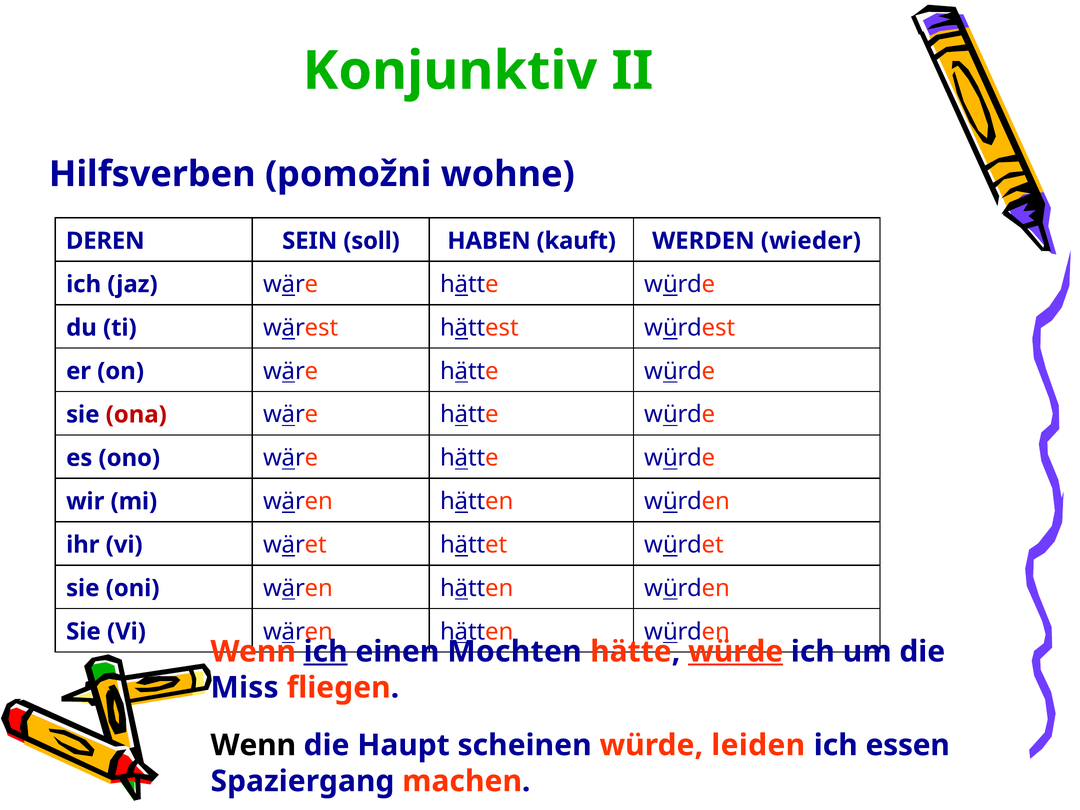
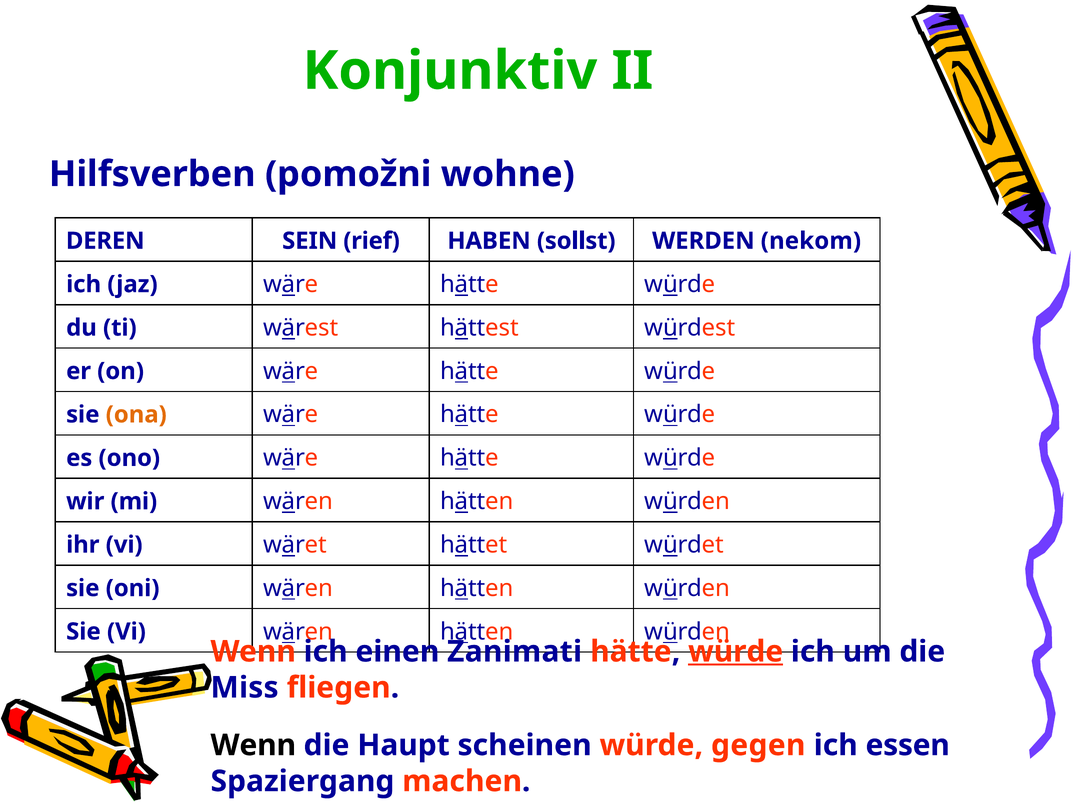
soll: soll -> rief (372, 241)
kauft: kauft -> sollst (576, 241)
wieder: wieder -> nekom (811, 241)
ona colour: red -> orange (136, 415)
ich underline: present -> none (326, 652)
Mochten: Mochten -> Zanimati (515, 652)
leiden: leiden -> gegen (758, 745)
